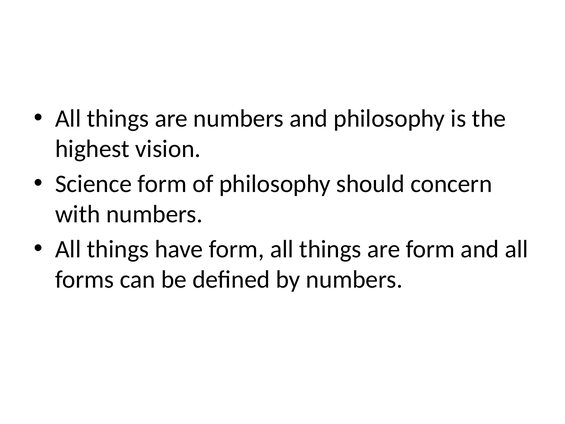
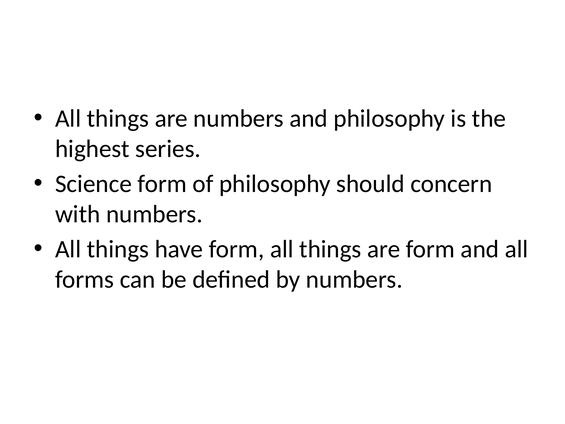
vision: vision -> series (168, 149)
